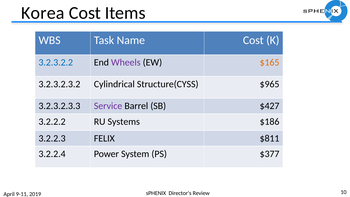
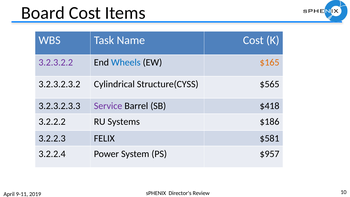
Korea: Korea -> Board (43, 13)
3.2.3.2.2 colour: blue -> purple (56, 62)
Wheels colour: purple -> blue (126, 62)
$965: $965 -> $565 (270, 84)
$427: $427 -> $418 (270, 106)
$811: $811 -> $581 (270, 138)
$377: $377 -> $957 (270, 154)
